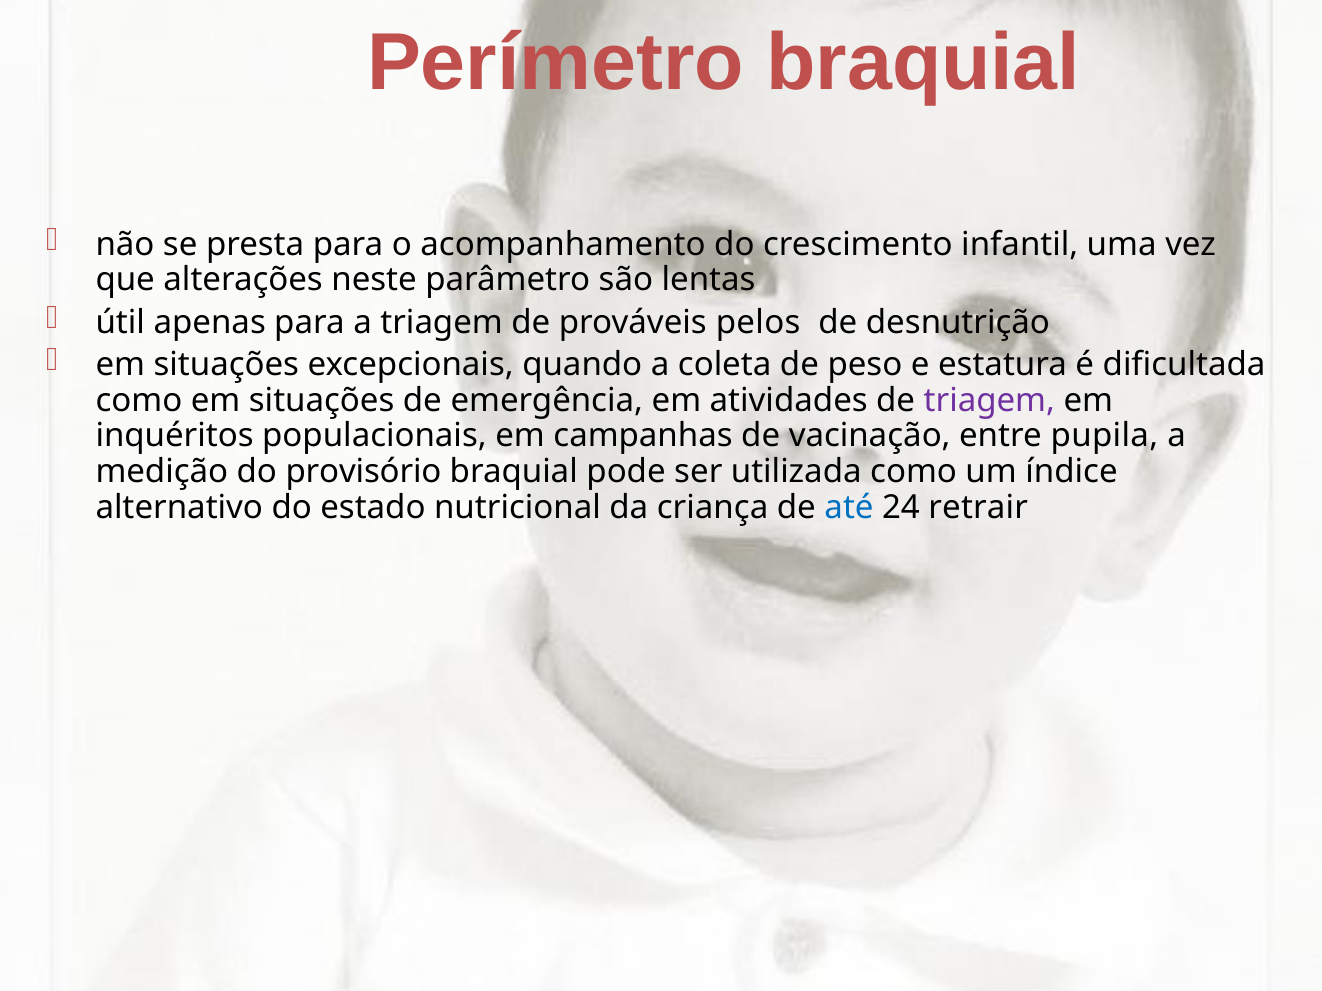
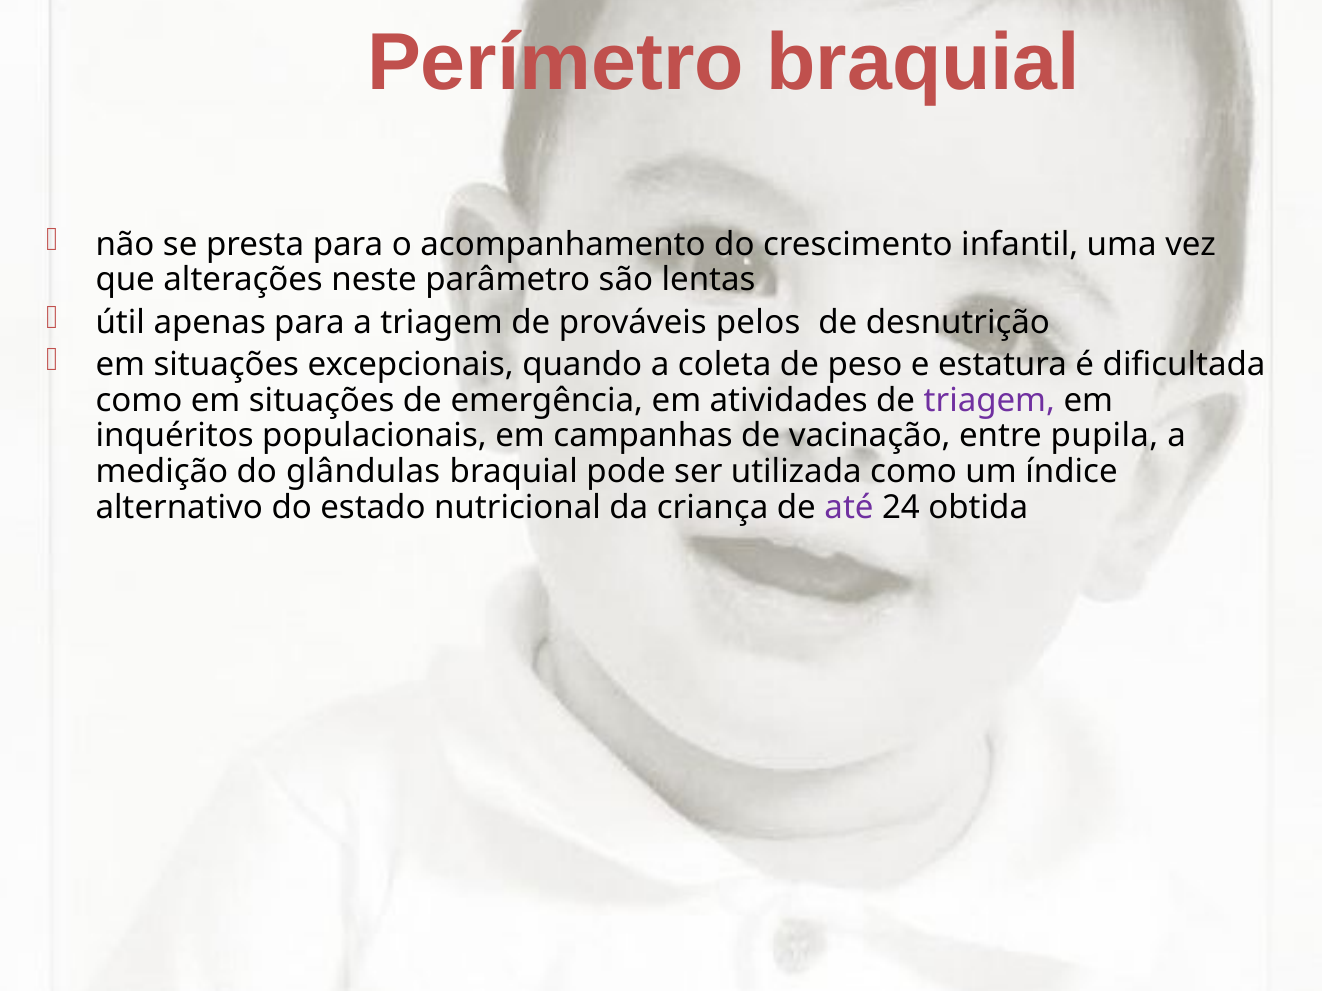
provisório: provisório -> glândulas (363, 472)
até colour: blue -> purple (849, 508)
retrair: retrair -> obtida (978, 508)
